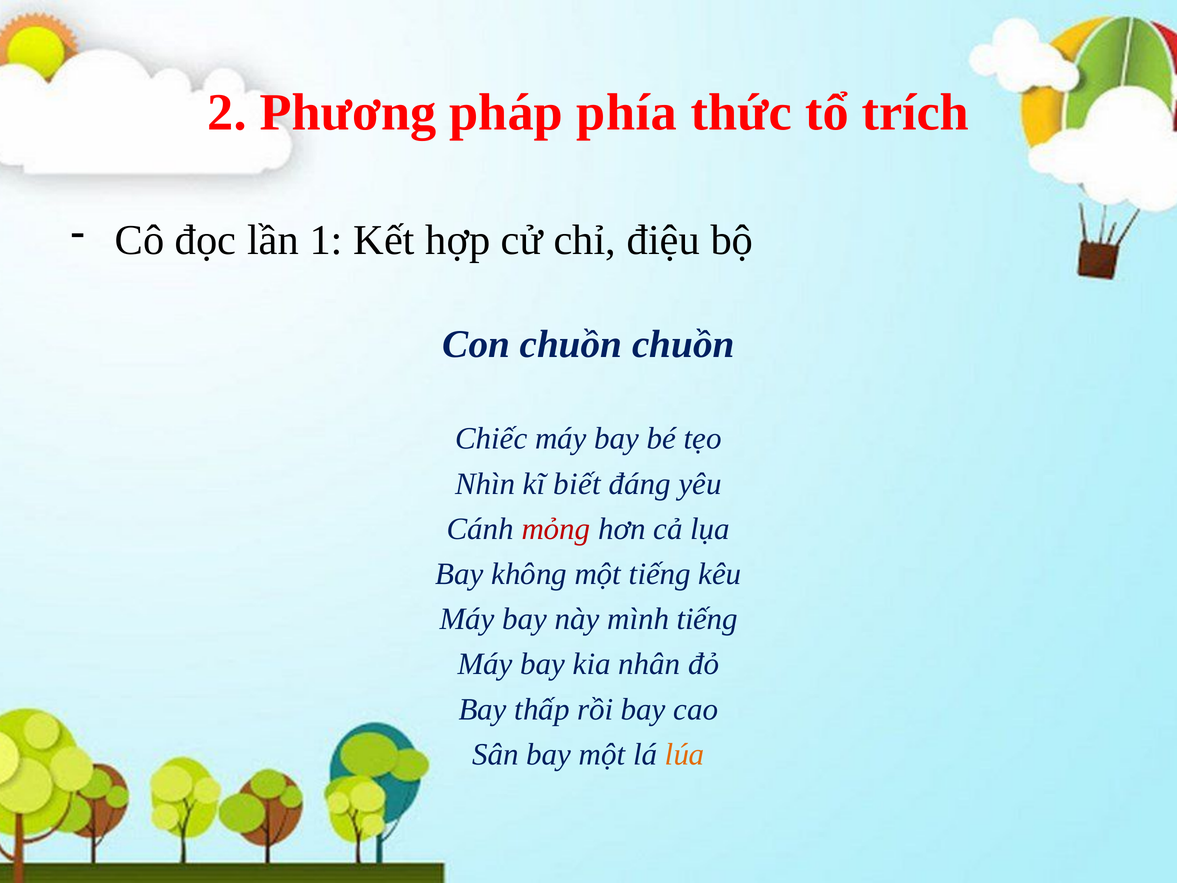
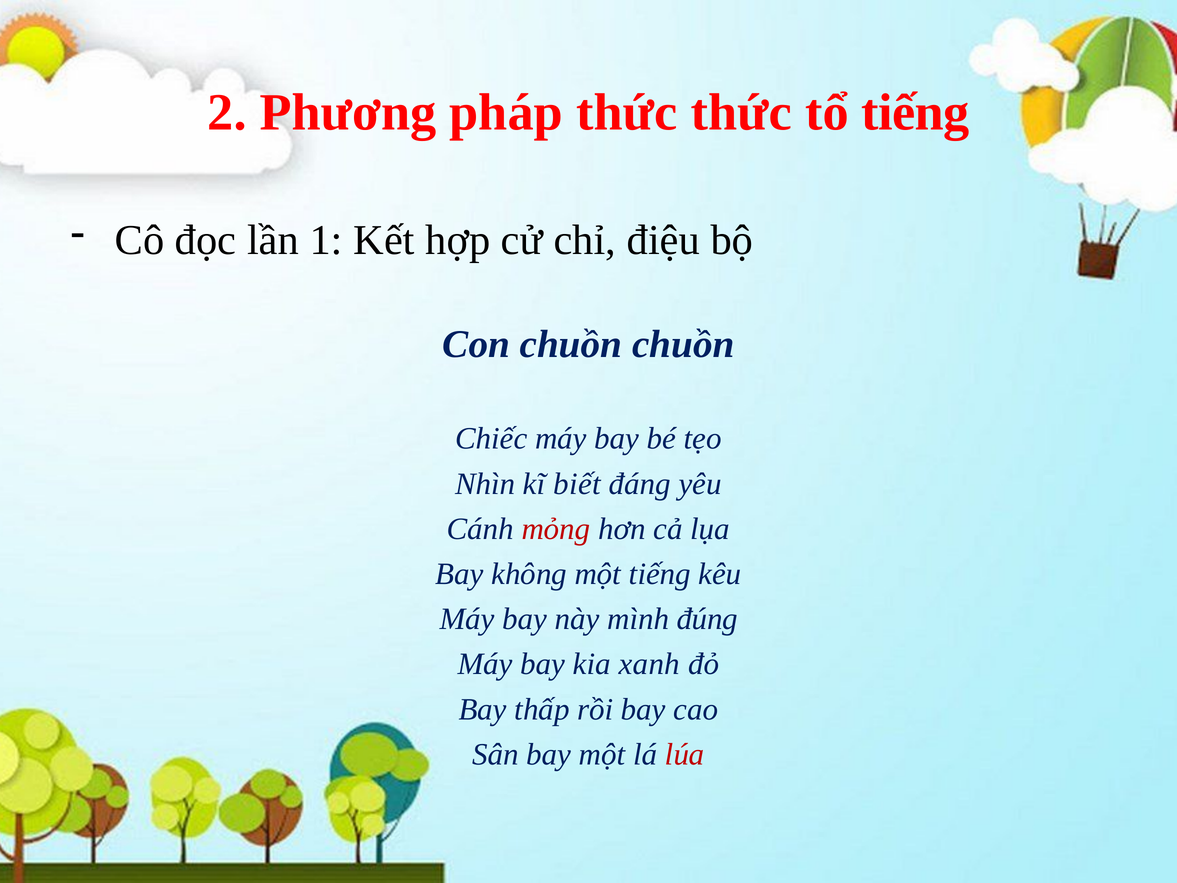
pháp phía: phía -> thức (627, 113)
tổ trích: trích -> tiếng (915, 113)
mình tiếng: tiếng -> đúng (707, 619)
nhân: nhân -> xanh (649, 664)
lúa colour: orange -> red (685, 754)
